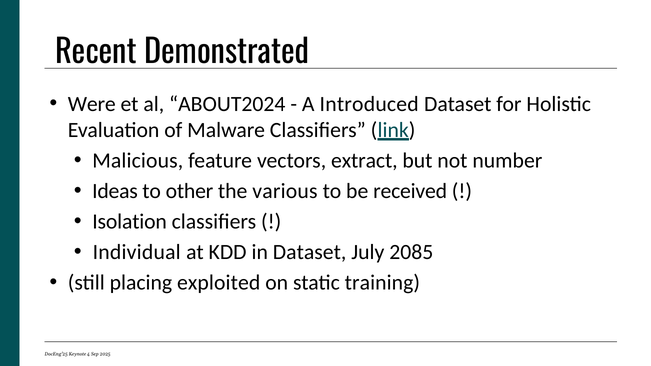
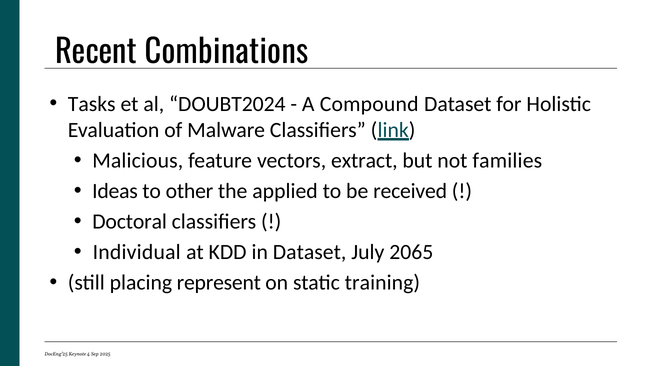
Demonstrated: Demonstrated -> Combinations (226, 52)
Were: Were -> Tasks (92, 104)
ABOUT2024: ABOUT2024 -> DOUBT2024 (227, 104)
Introduced: Introduced -> Compound (369, 104)
number: number -> families (507, 161)
various: various -> applied (285, 191)
Isolation: Isolation -> Doctoral (130, 222)
2085: 2085 -> 2065 (411, 252)
exploited: exploited -> represent (219, 283)
